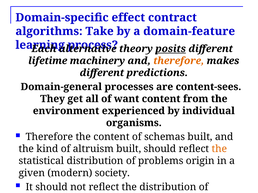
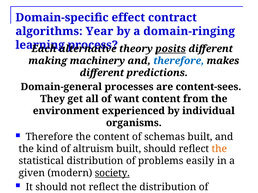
Take: Take -> Year (99, 31)
domain-feature: domain-feature -> domain-ringing (189, 31)
lifetime: lifetime -> making (48, 61)
therefore colour: orange -> blue (179, 61)
origin: origin -> easily (200, 161)
society underline: none -> present (112, 173)
